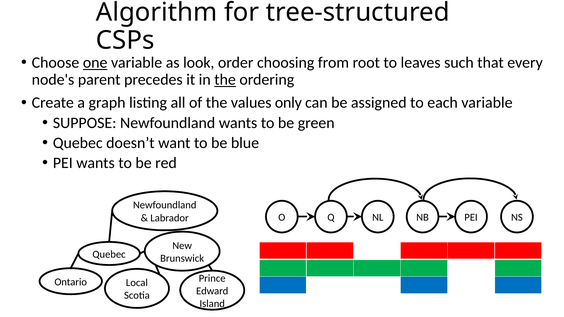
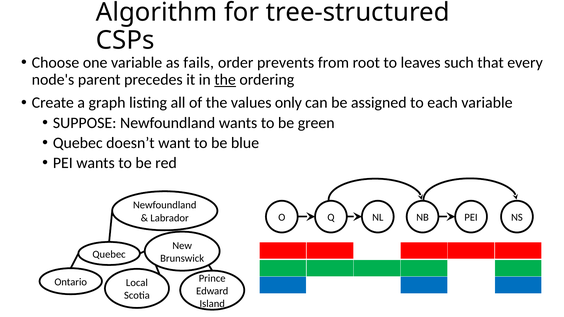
one underline: present -> none (95, 63)
look: look -> fails (199, 63)
choosing: choosing -> prevents (286, 63)
